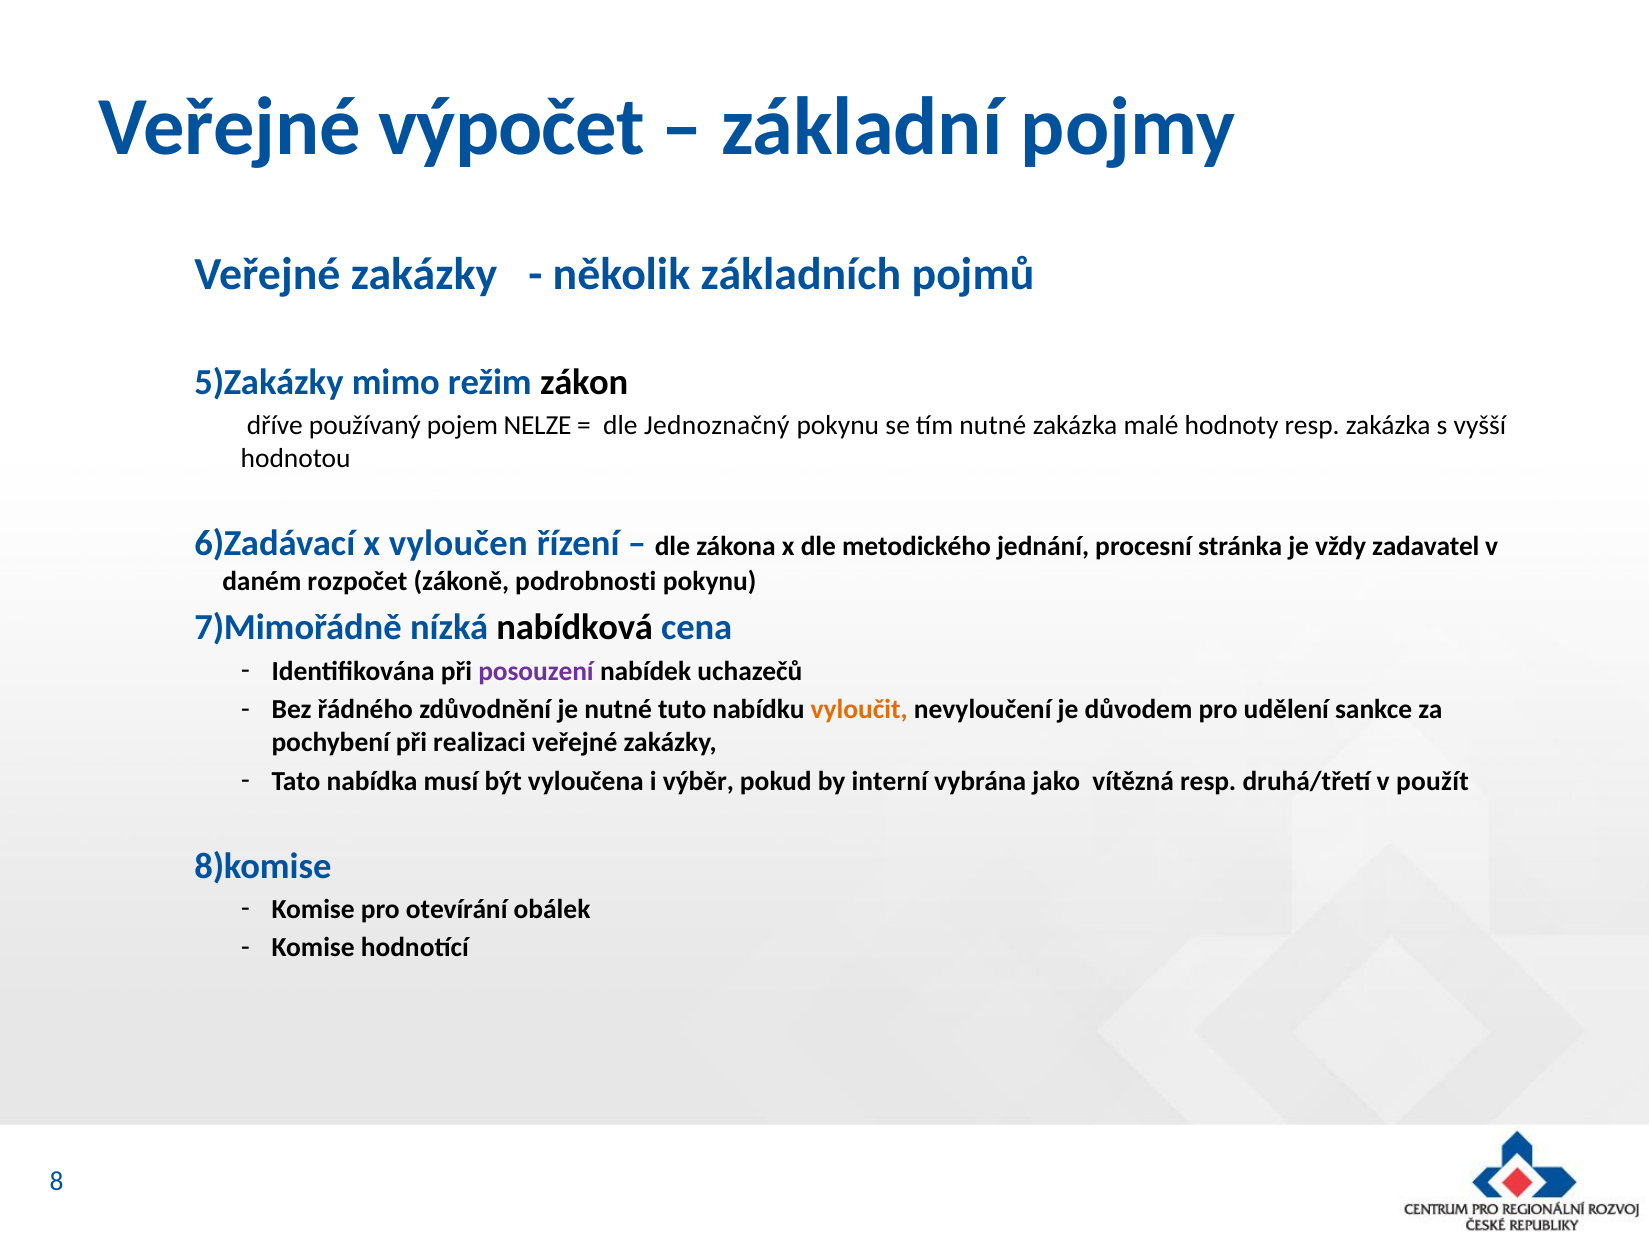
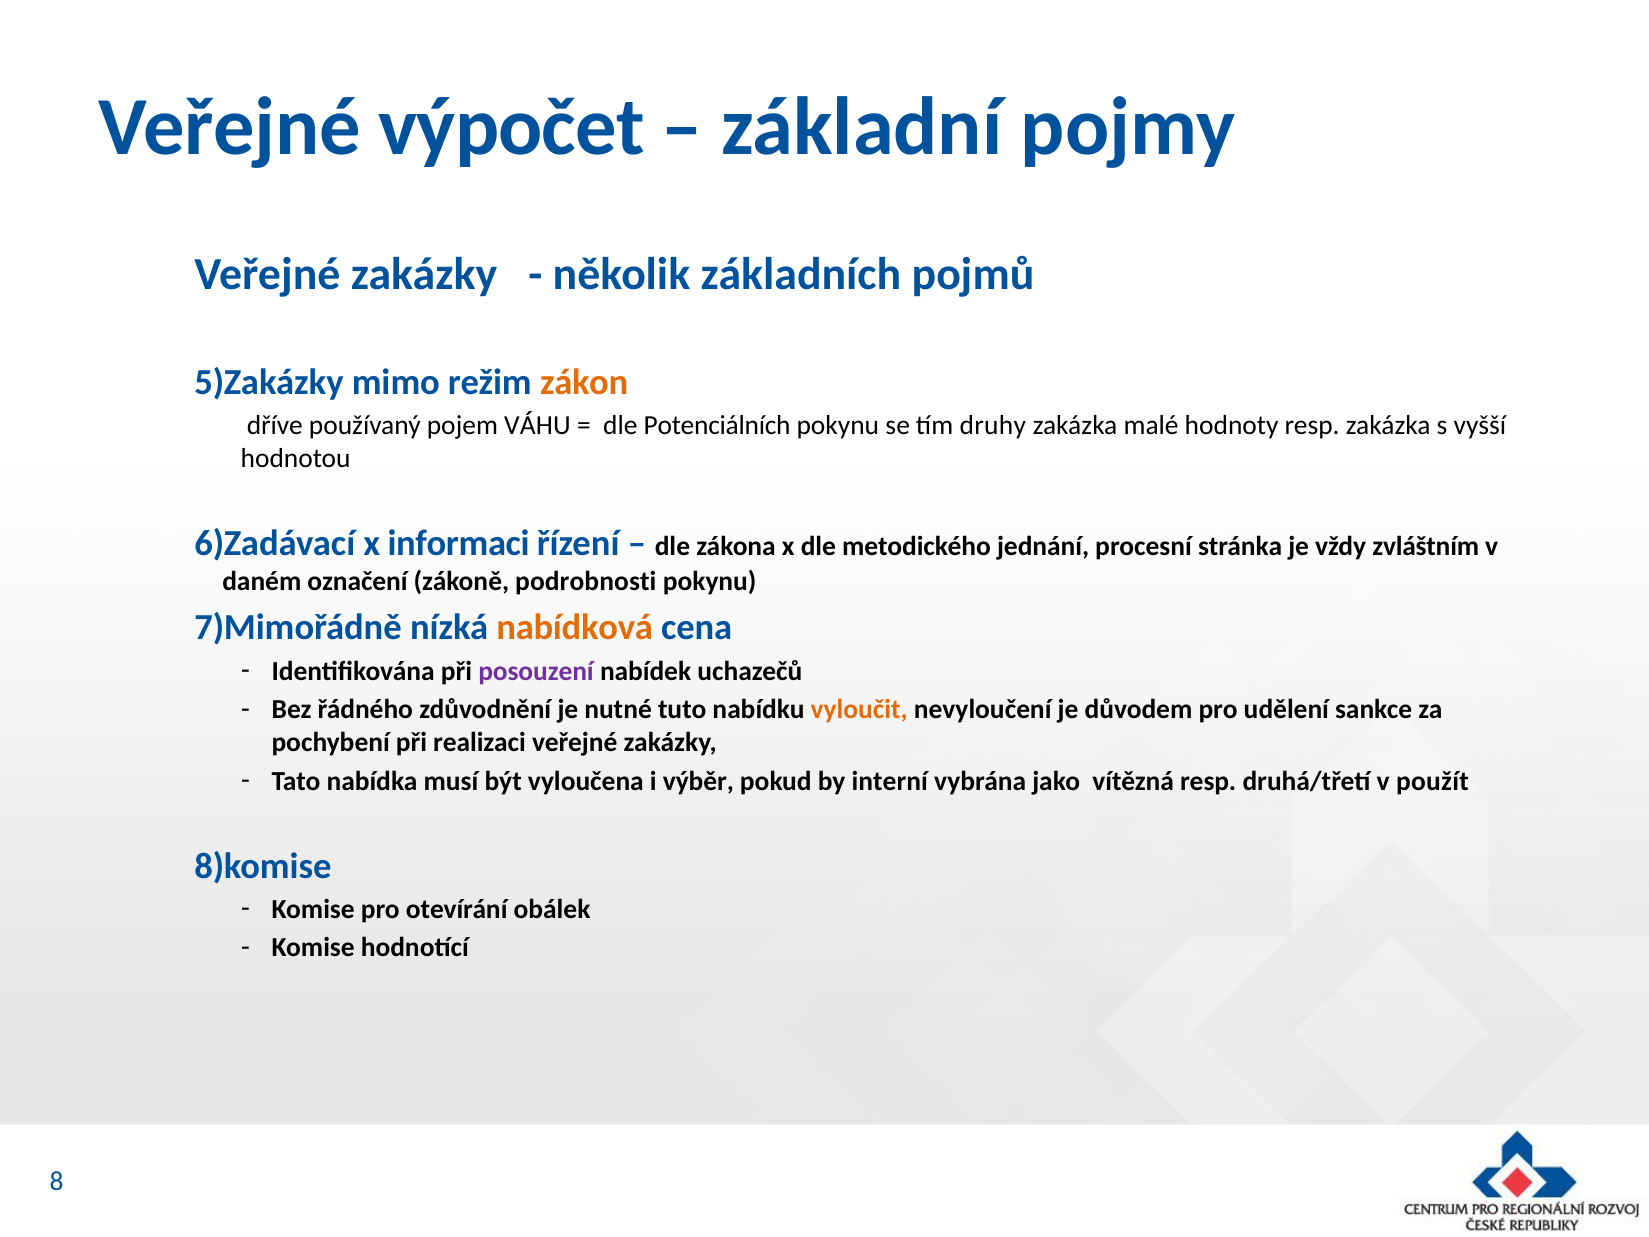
zákon colour: black -> orange (584, 382)
NELZE: NELZE -> VÁHU (537, 425)
Jednoznačný: Jednoznačný -> Potenciálních (717, 425)
tím nutné: nutné -> druhy (993, 425)
vyloučen: vyloučen -> informaci (459, 543)
zadavatel: zadavatel -> zvláštním (1426, 546)
rozpočet: rozpočet -> označení (358, 581)
nabídková colour: black -> orange (575, 628)
